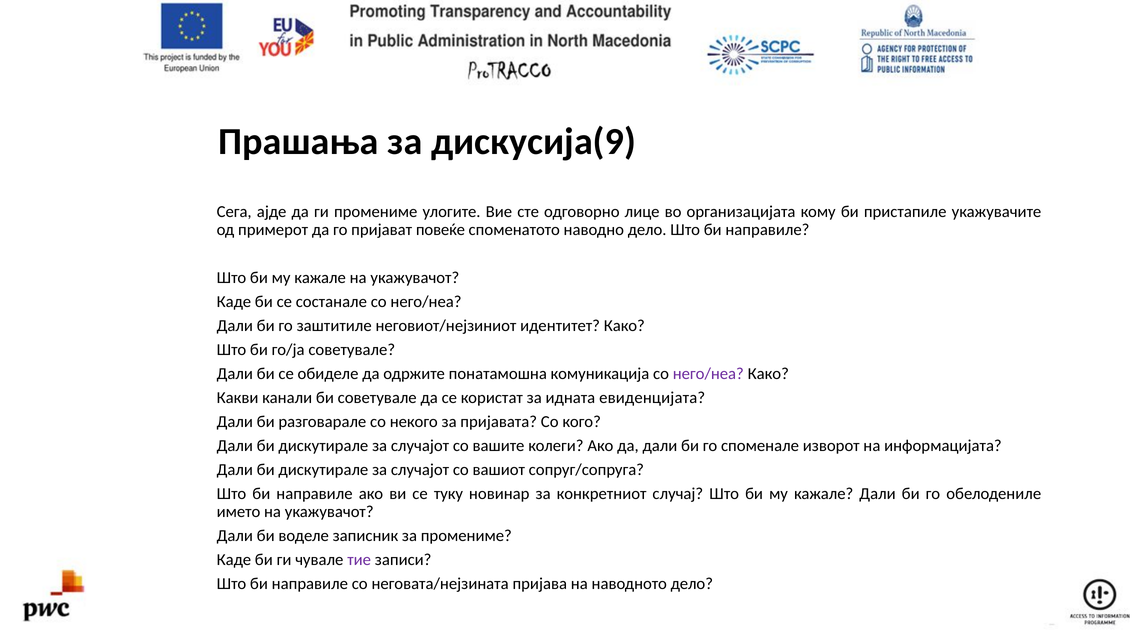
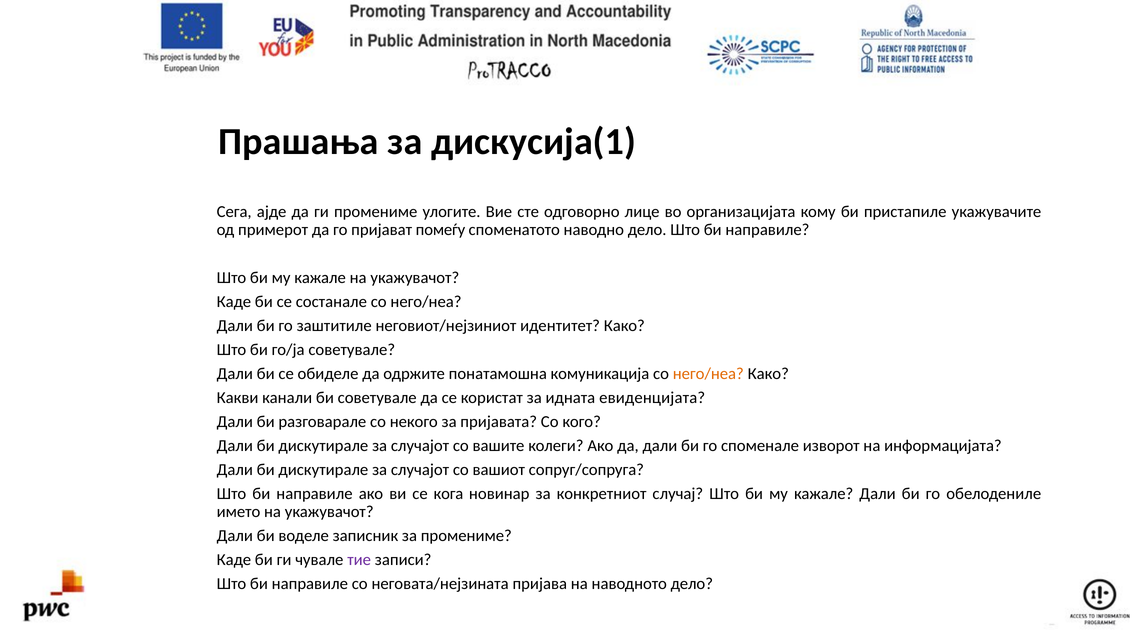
дискусија(9: дискусија(9 -> дискусија(1 (534, 141)
повеќе: повеќе -> помеѓу (440, 230)
него/неа colour: purple -> orange (708, 373)
туку: туку -> кога (448, 493)
